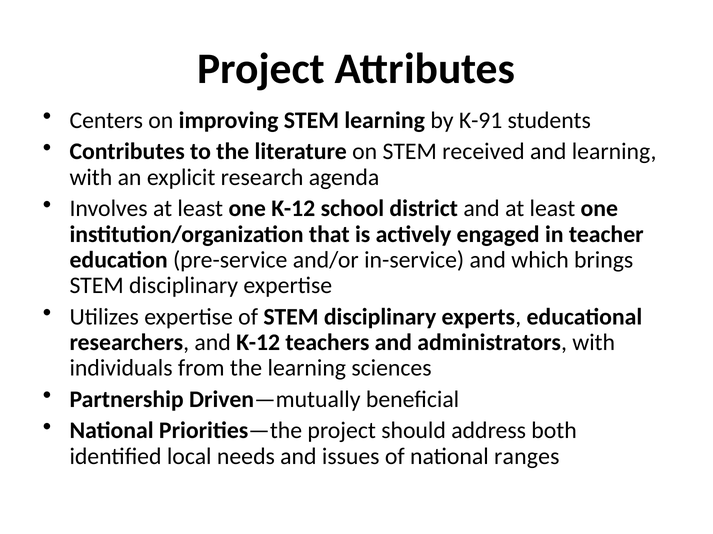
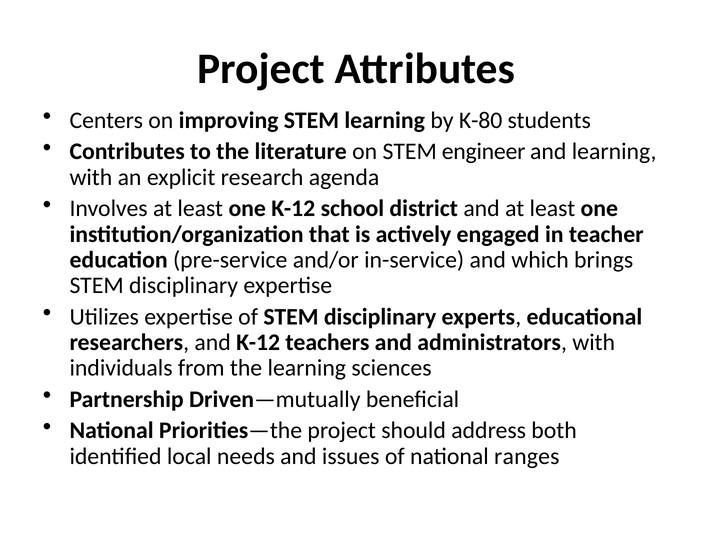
K-91: K-91 -> K-80 (481, 120)
received: received -> engineer (484, 152)
